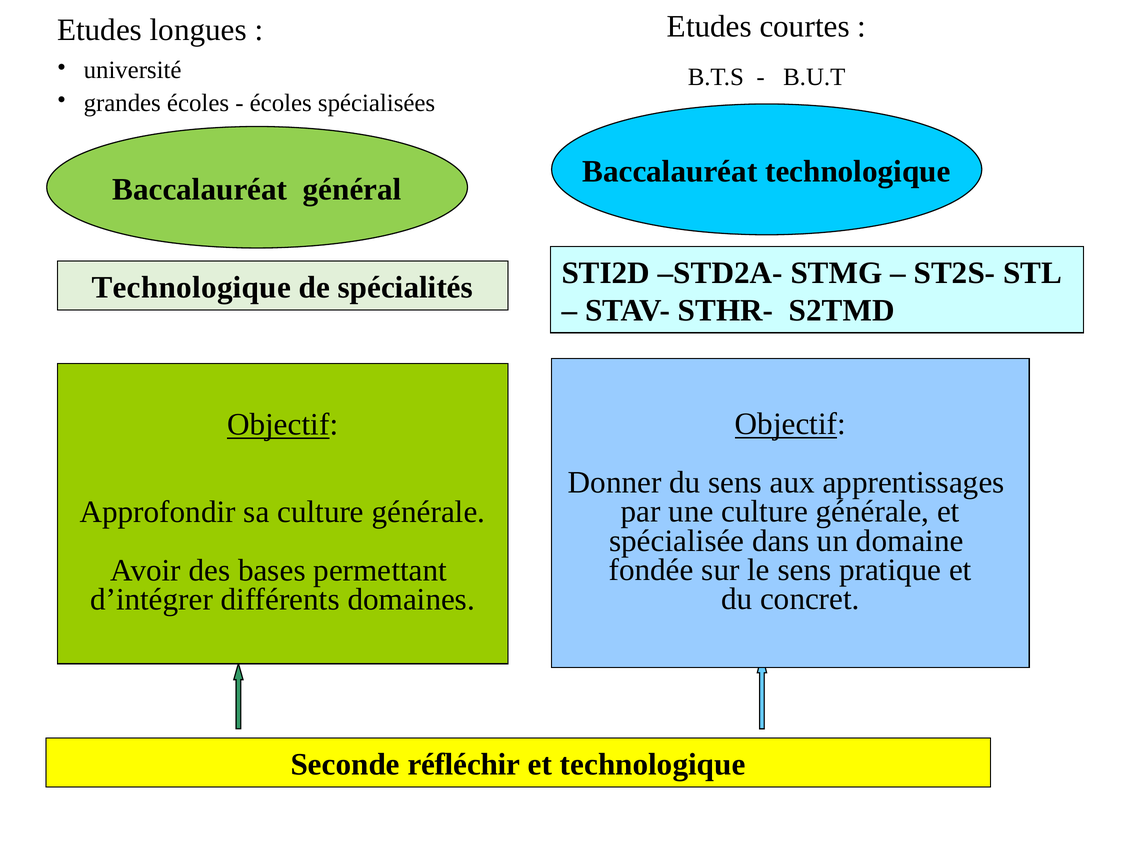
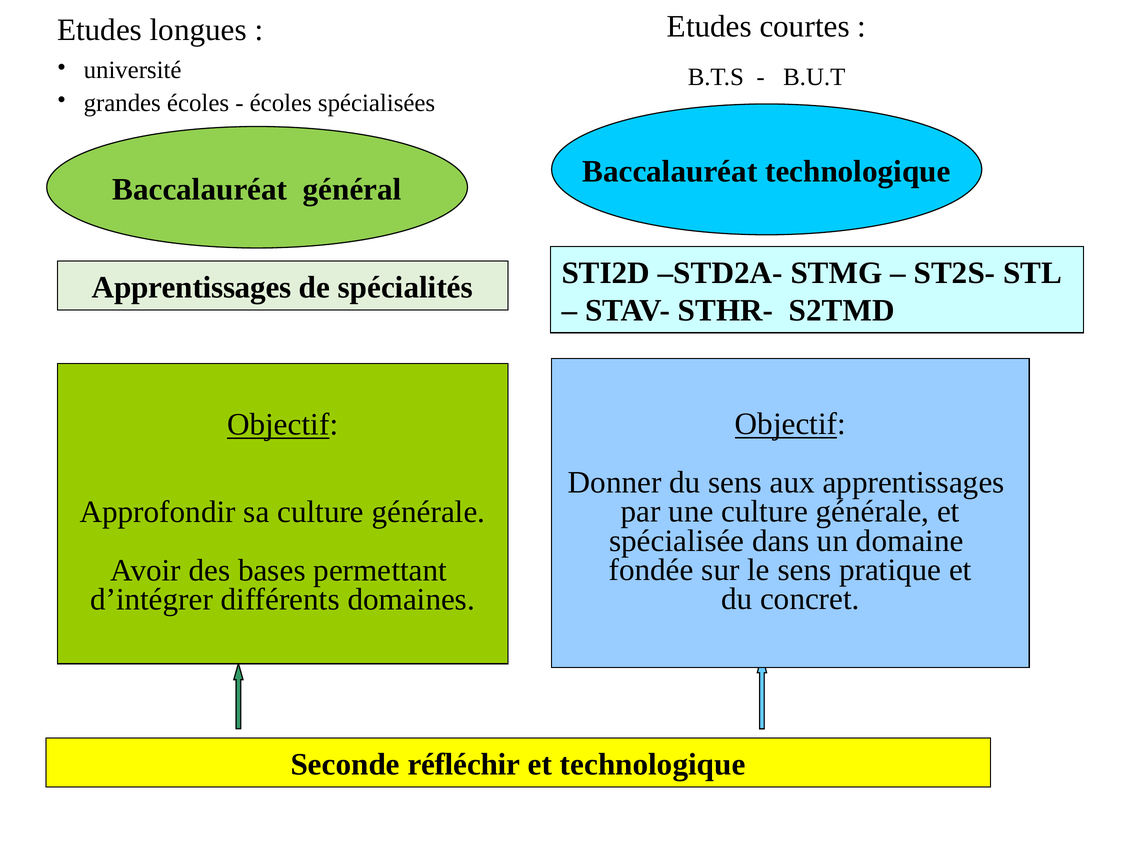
Technologique: Technologique -> Apprentissages (192, 288)
